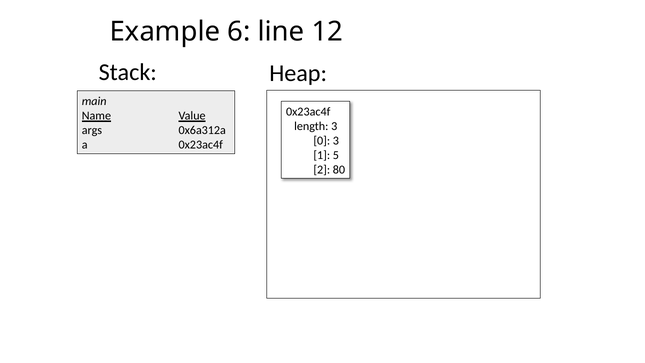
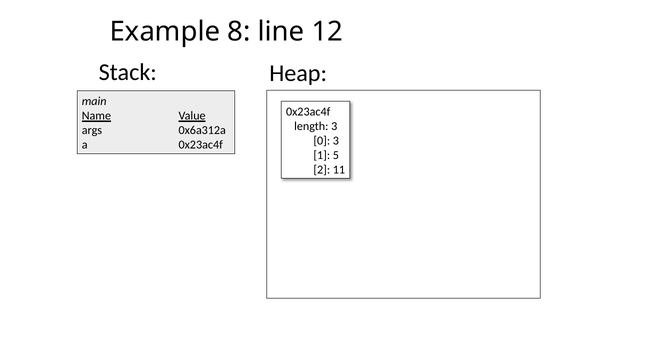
6: 6 -> 8 (239, 32)
80: 80 -> 11 (339, 170)
